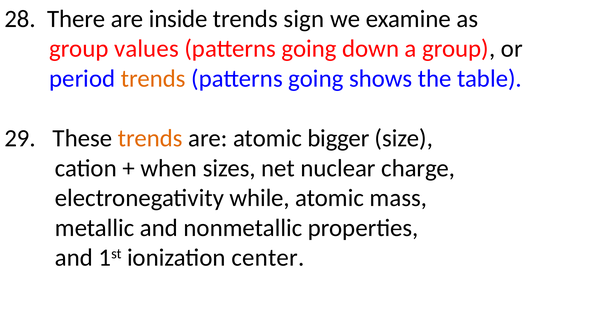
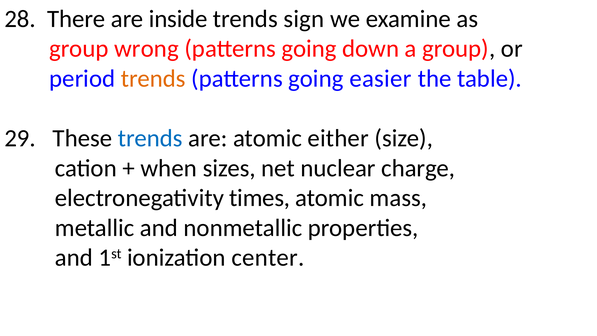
values: values -> wrong (146, 49)
shows: shows -> easier (380, 79)
trends colour: orange -> blue (150, 138)
bigger: bigger -> either (338, 138)
while: while -> times (260, 198)
